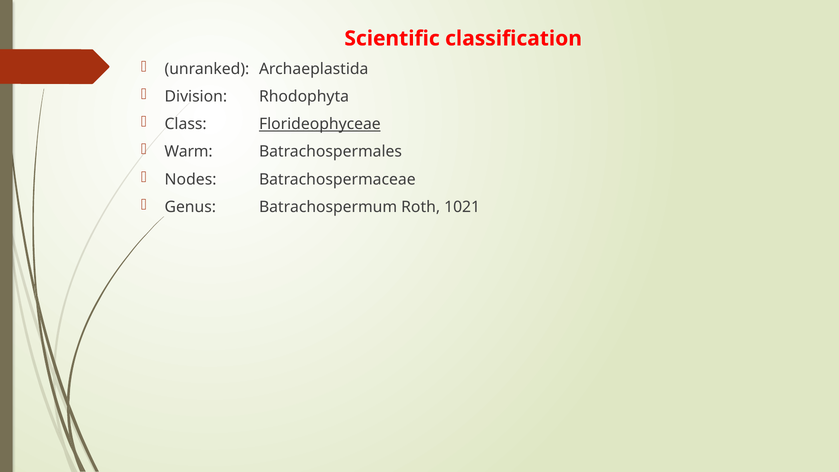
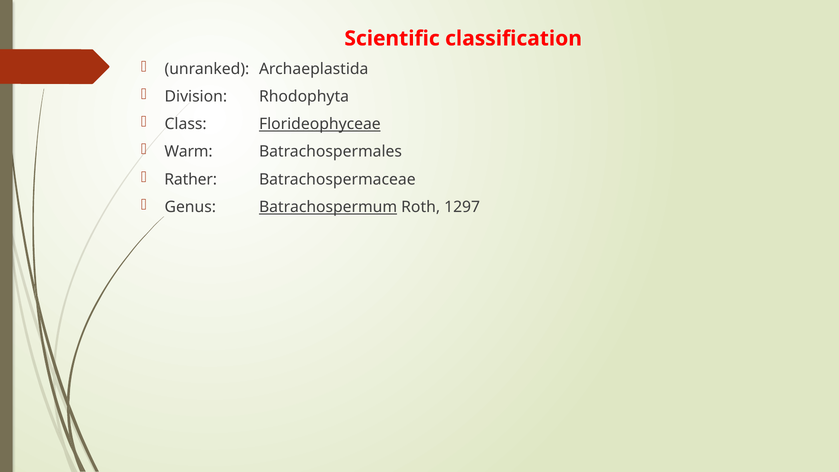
Nodes: Nodes -> Rather (191, 179)
Batrachospermum underline: none -> present (328, 207)
1021: 1021 -> 1297 (462, 207)
